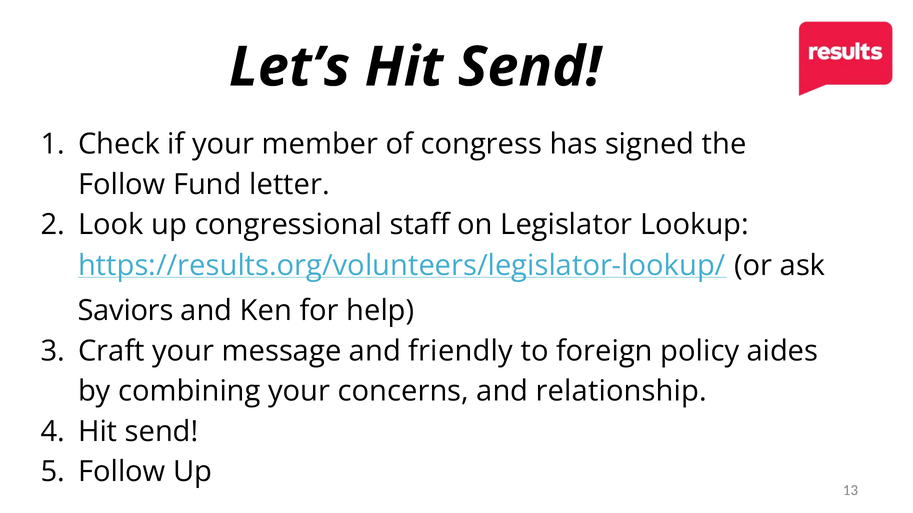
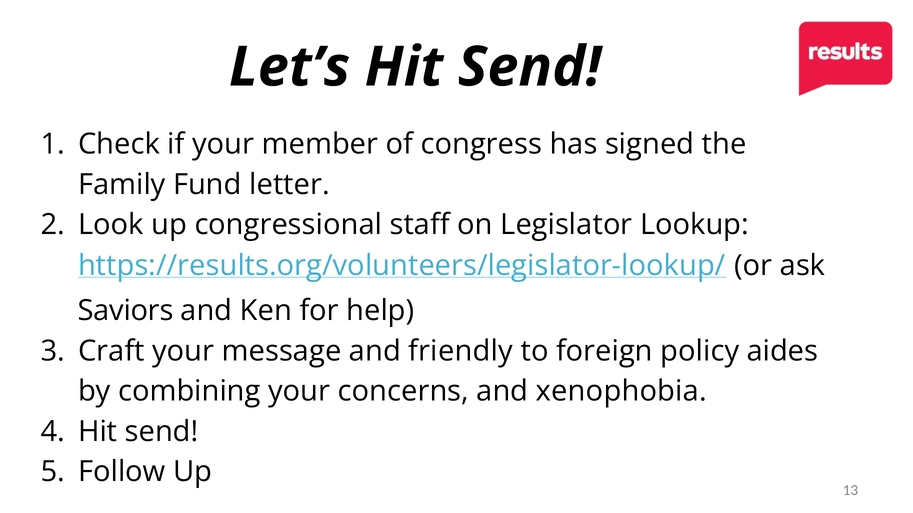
Follow: Follow -> Family (122, 185)
relationship: relationship -> xenophobia (621, 392)
